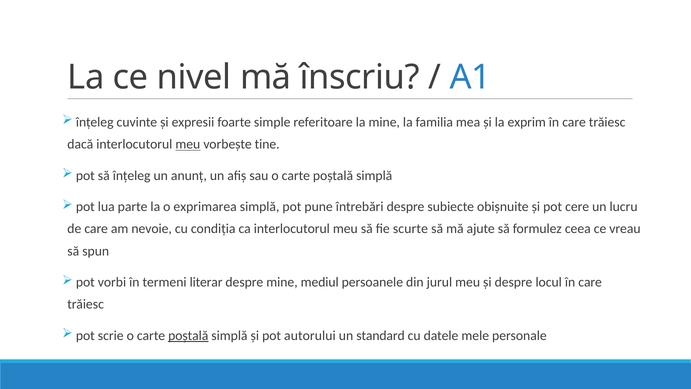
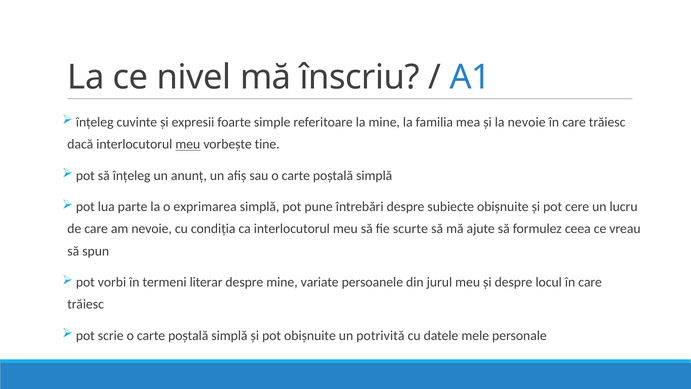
la exprim: exprim -> nevoie (527, 122)
mediul: mediul -> variate (320, 282)
poștală underline: present -> none (188, 335)
pot autorului: autorului -> obișnuite (310, 335)
standard: standard -> potrivită (380, 335)
